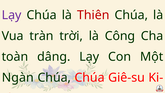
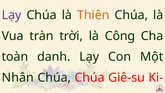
Thiên colour: red -> orange (93, 15)
dâng: dâng -> danh (54, 57)
Ngàn: Ngàn -> Nhân (18, 77)
